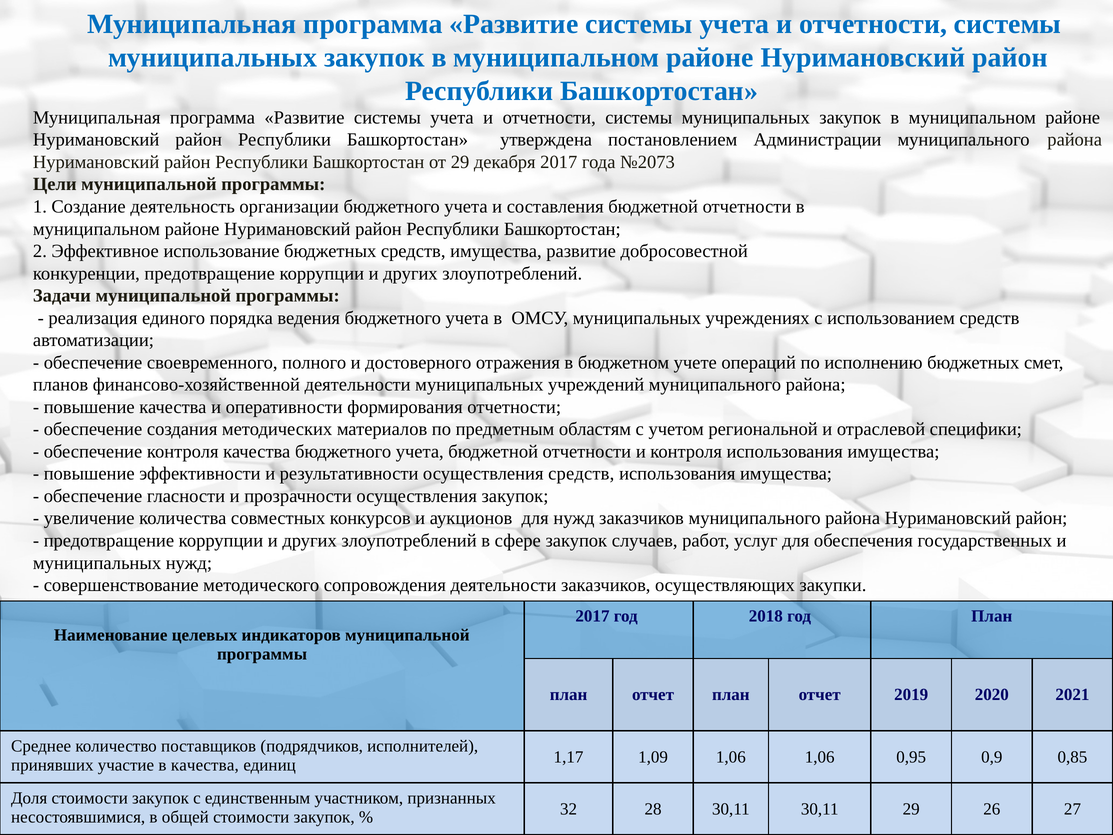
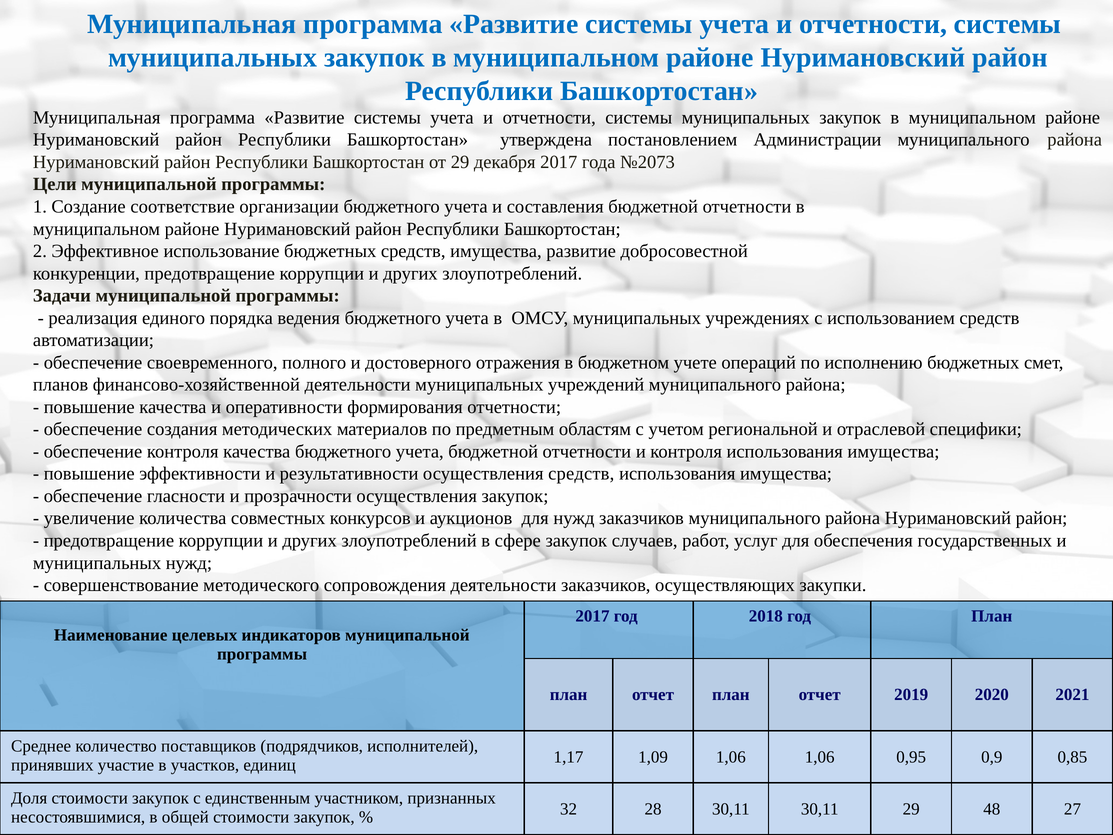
деятельность: деятельность -> соответствие (183, 207)
в качества: качества -> участков (205, 765)
26: 26 -> 48 (992, 809)
